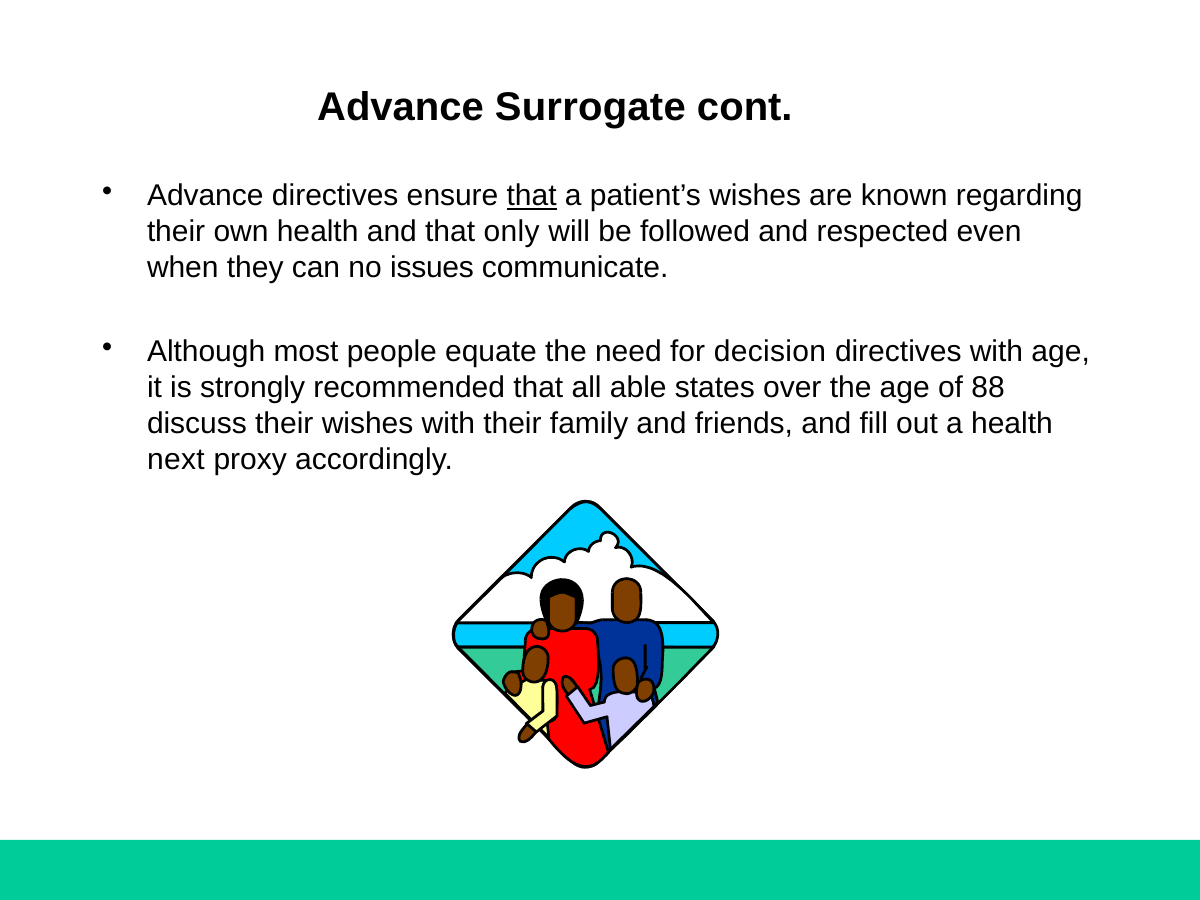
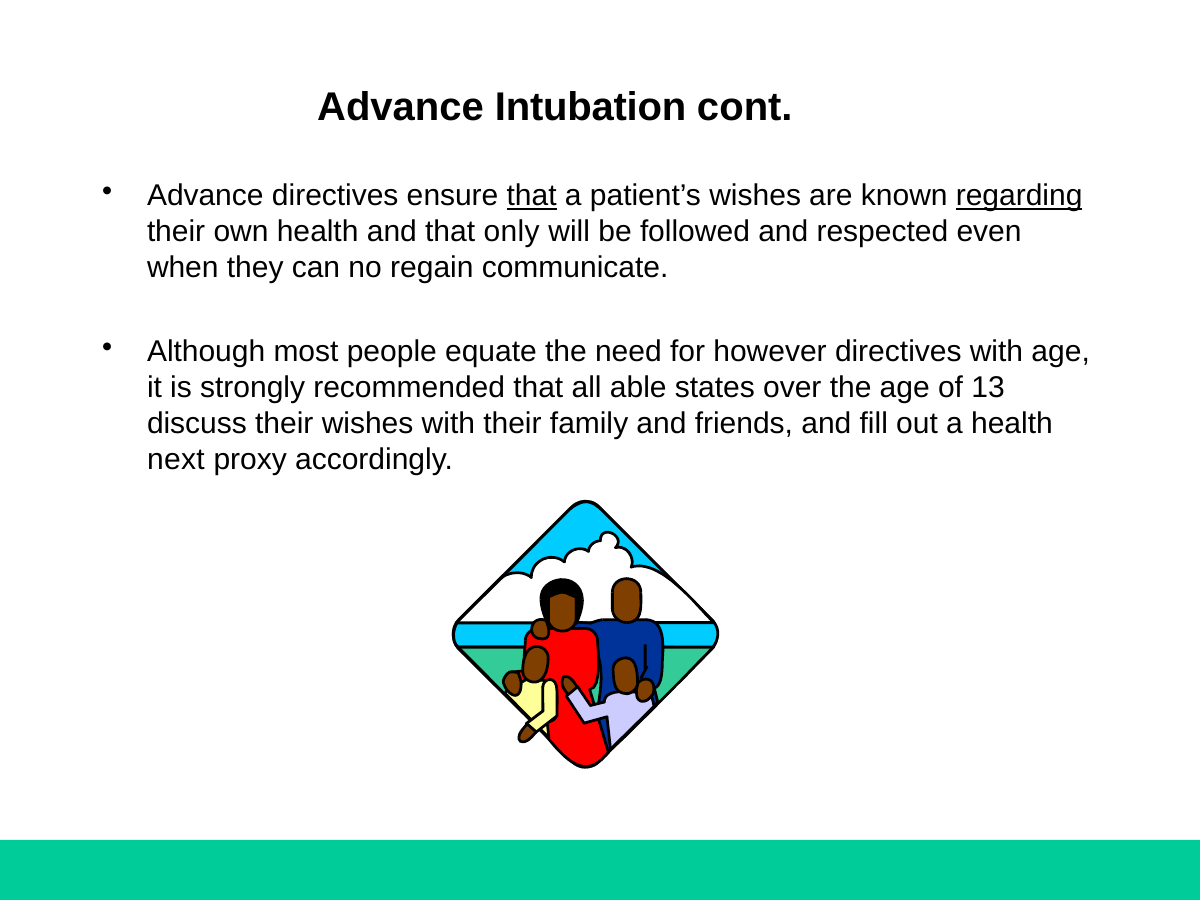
Surrogate: Surrogate -> Intubation (591, 108)
regarding underline: none -> present (1019, 196)
issues: issues -> regain (432, 268)
decision: decision -> however (770, 352)
88: 88 -> 13 (988, 388)
